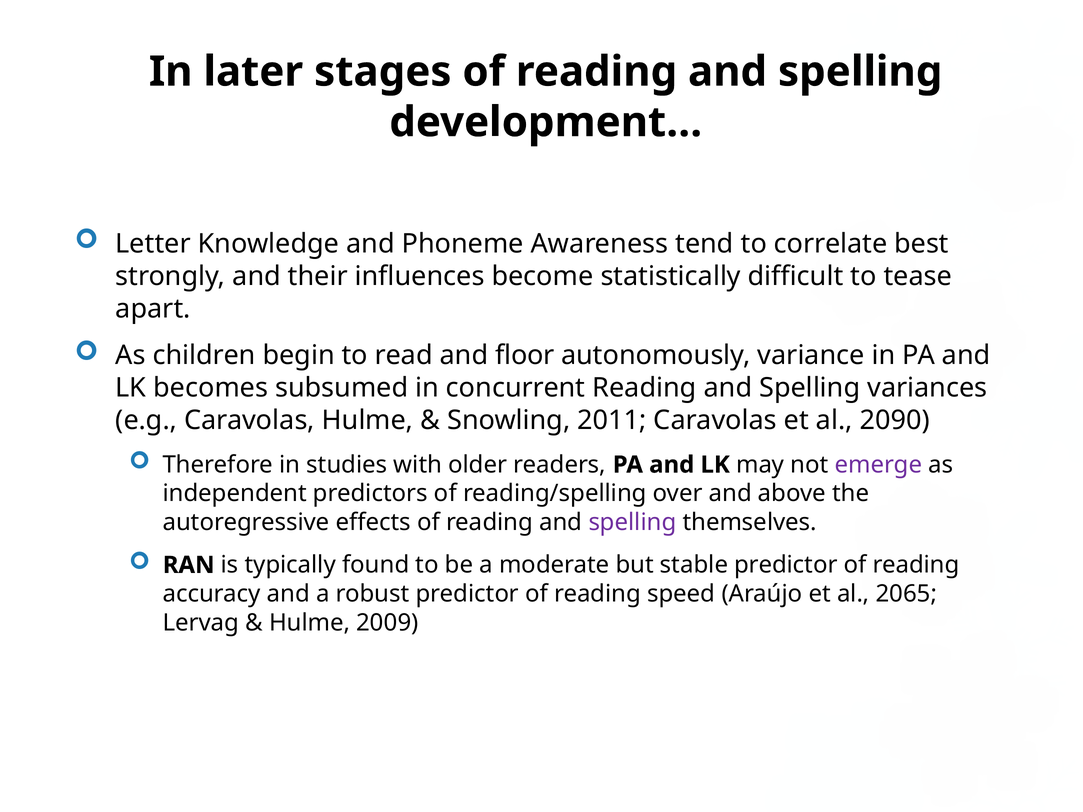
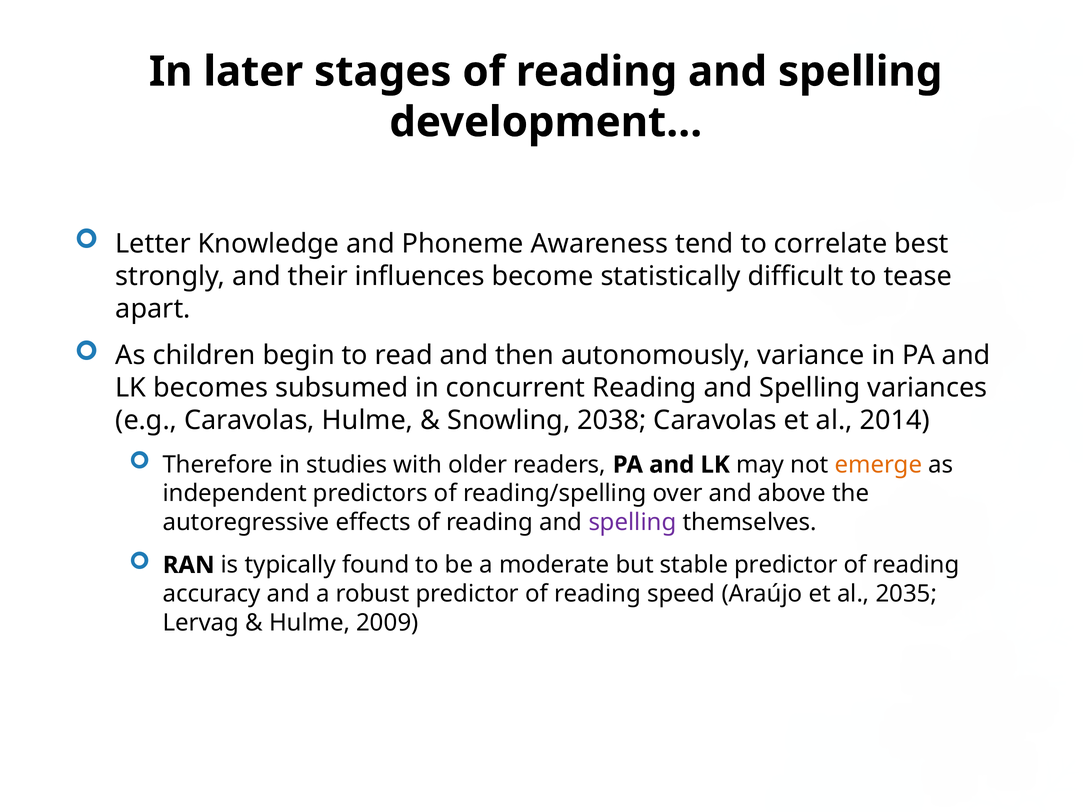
floor: floor -> then (525, 356)
2011: 2011 -> 2038 (612, 421)
2090: 2090 -> 2014 (895, 421)
emerge colour: purple -> orange (878, 465)
2065: 2065 -> 2035 (906, 594)
